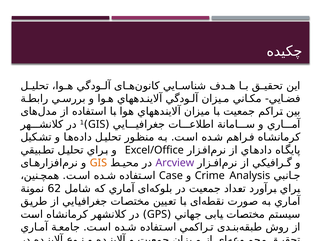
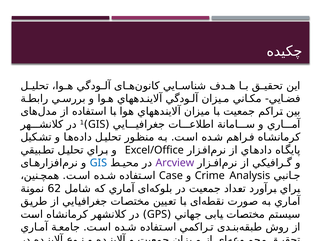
GIS colour: orange -> blue (98, 163)
